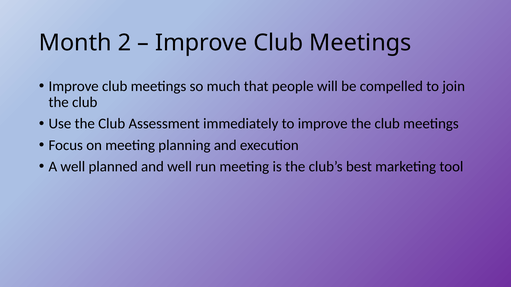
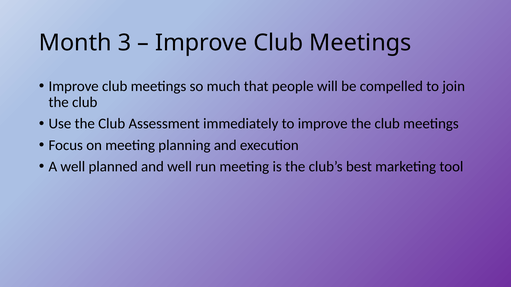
2: 2 -> 3 (125, 43)
